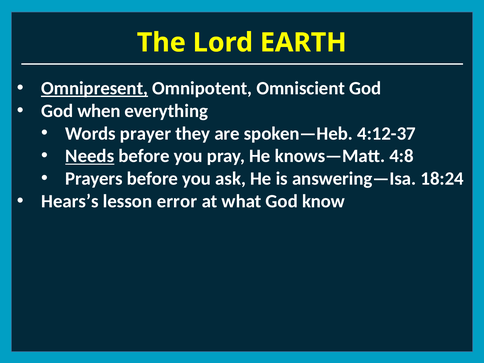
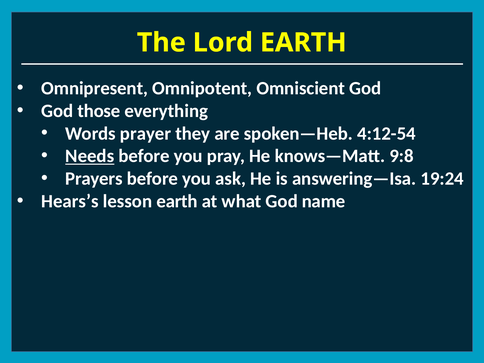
Omnipresent underline: present -> none (95, 88)
when: when -> those (99, 111)
4:12-37: 4:12-37 -> 4:12-54 (386, 133)
4:8: 4:8 -> 9:8 (401, 156)
18:24: 18:24 -> 19:24 (442, 179)
lesson error: error -> earth (177, 201)
know: know -> name (324, 201)
